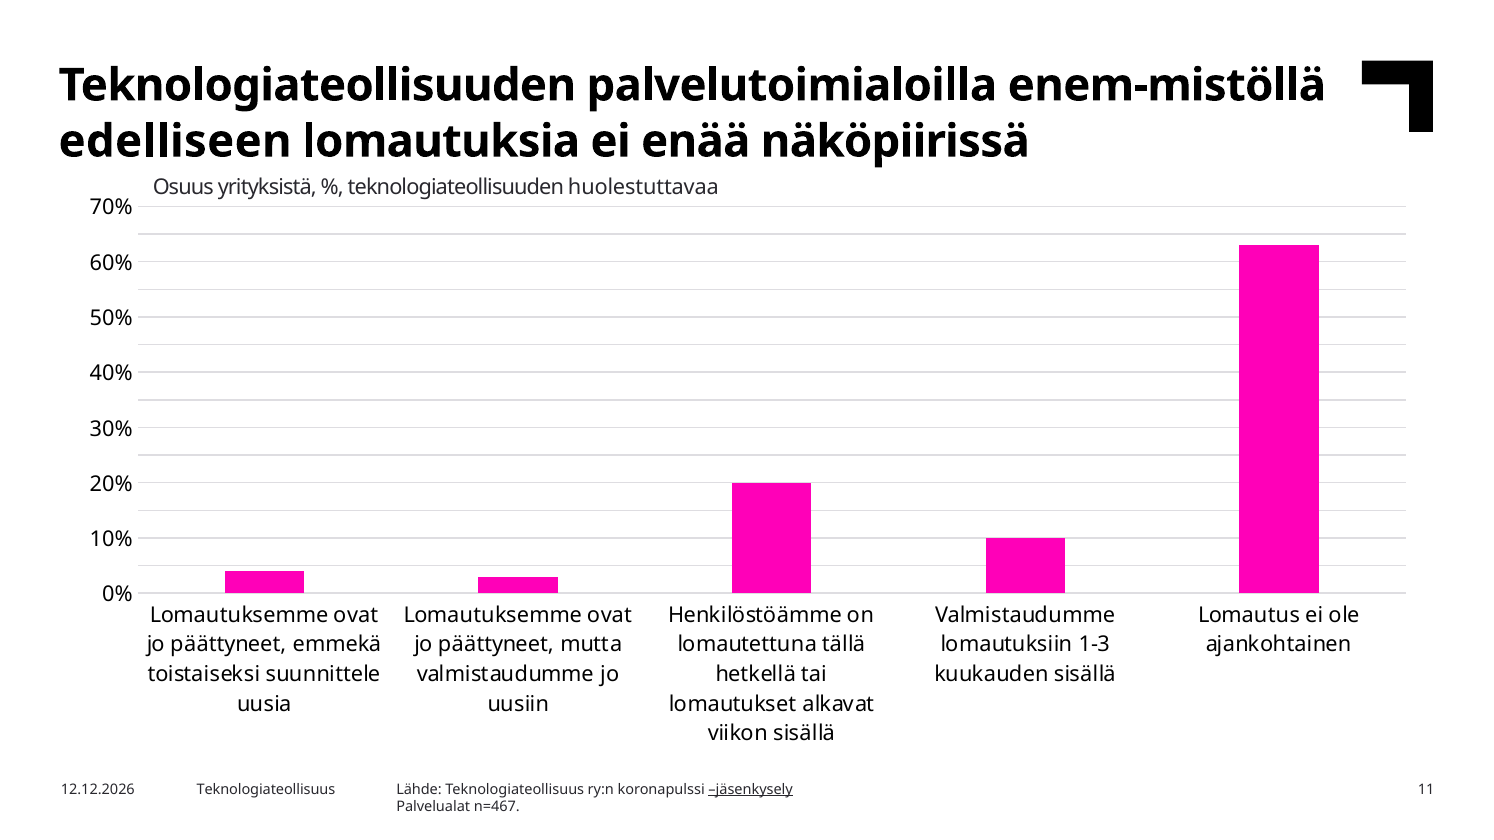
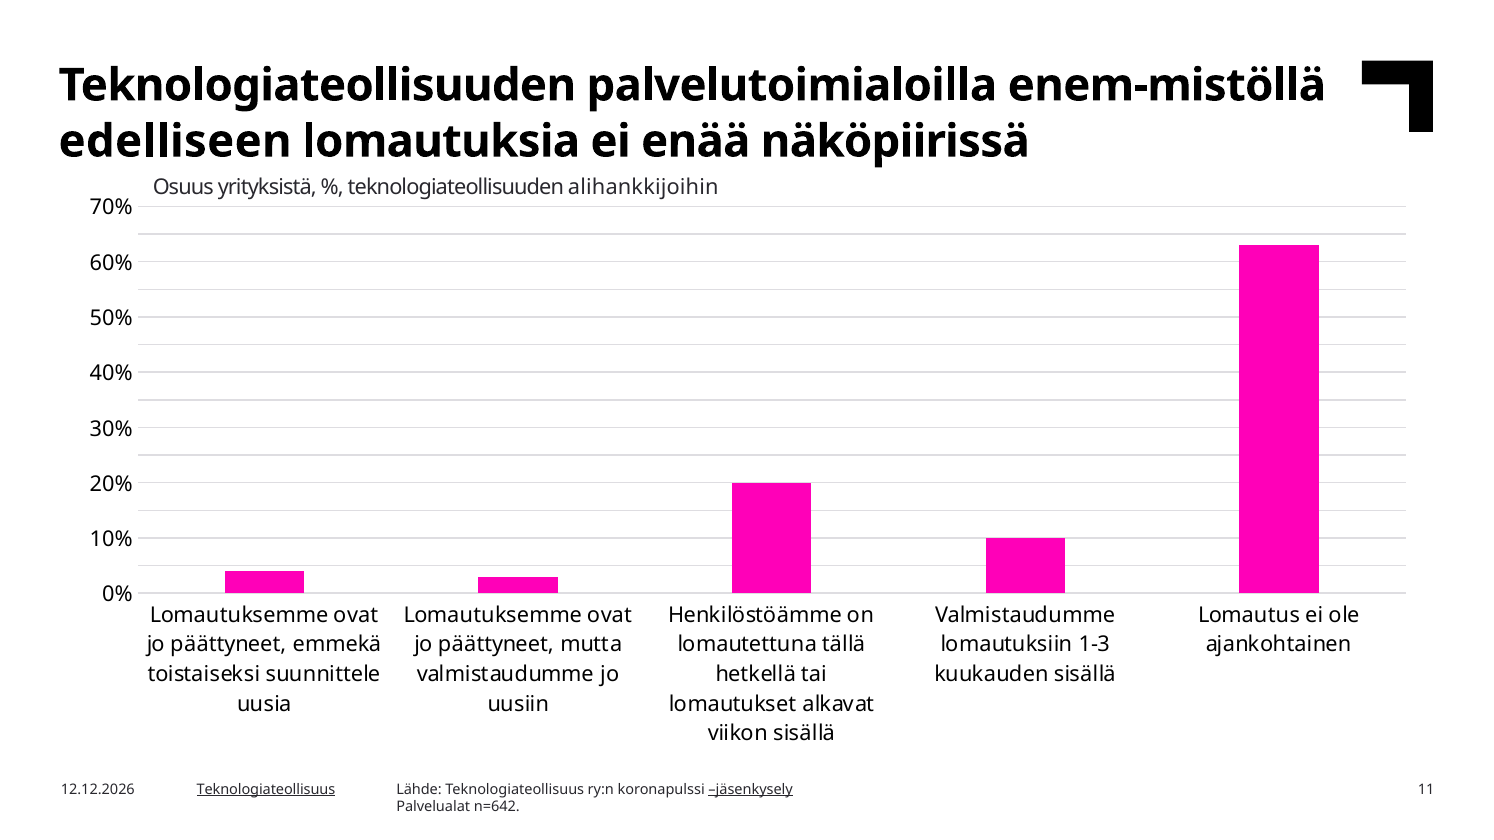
huolestuttavaa: huolestuttavaa -> alihankkijoihin (643, 187)
Teknologiateollisuus underline: none -> present (266, 790)
n=467: n=467 -> n=642 (497, 807)
